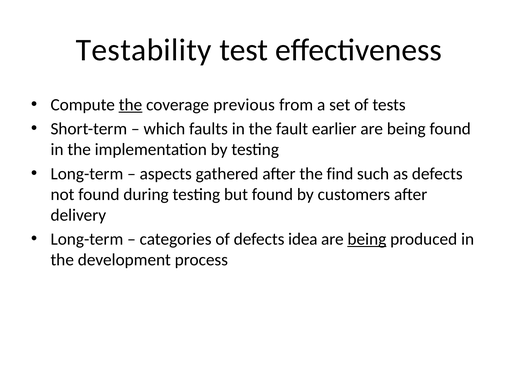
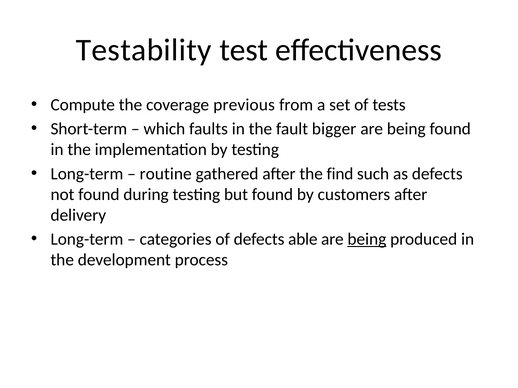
the underline: present -> none (130, 105)
earlier: earlier -> bigger (334, 129)
aspects: aspects -> routine (166, 174)
idea: idea -> able (303, 239)
